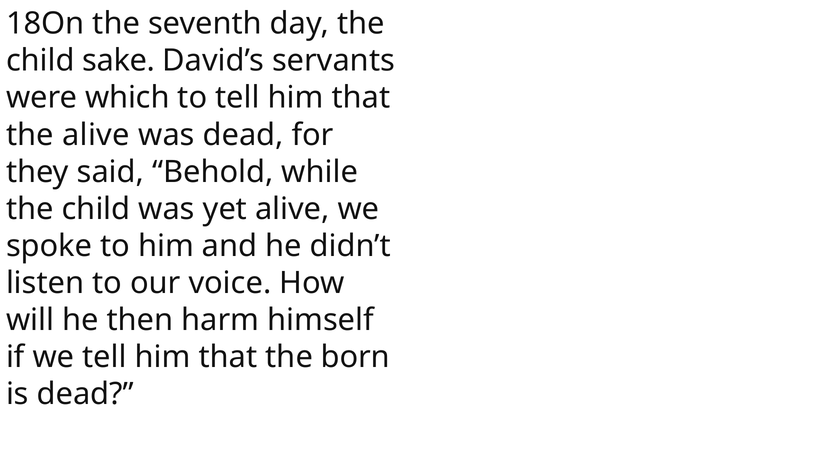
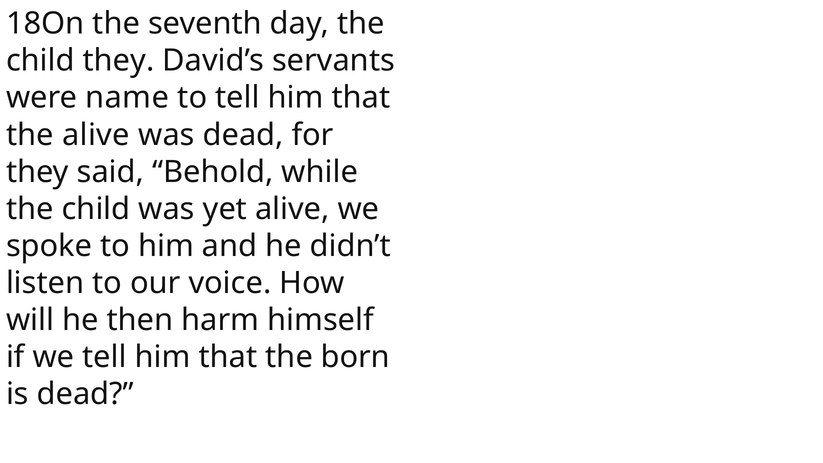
child sake: sake -> they (119, 61)
which: which -> name (127, 98)
